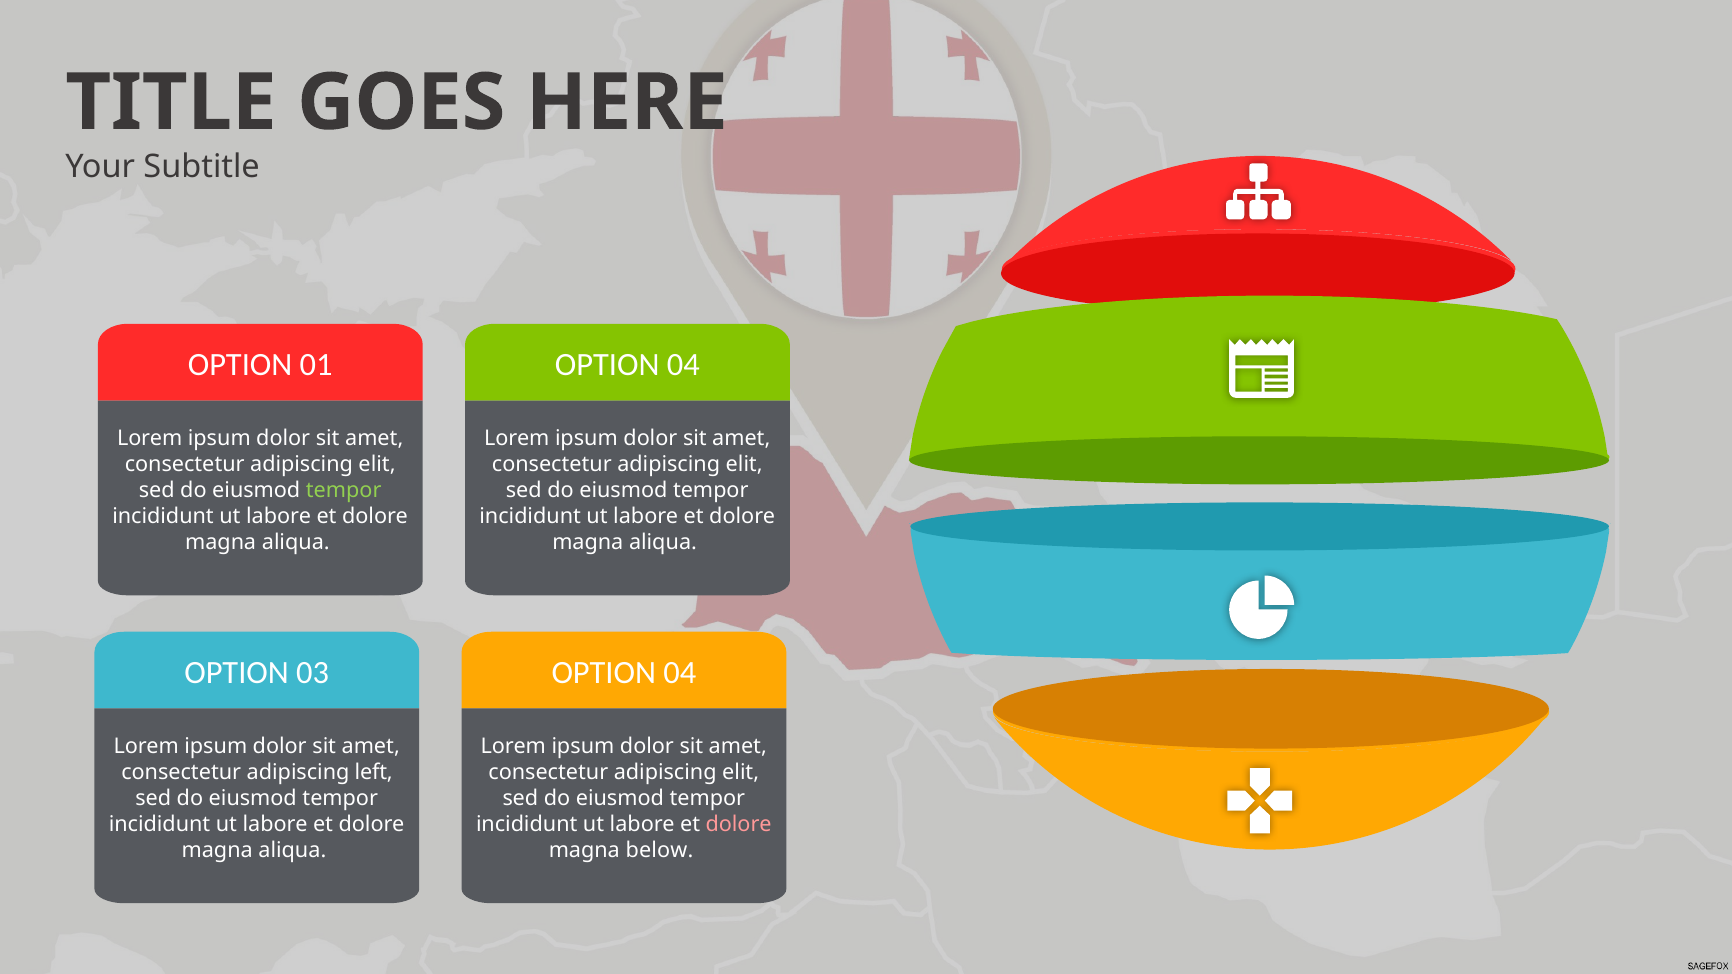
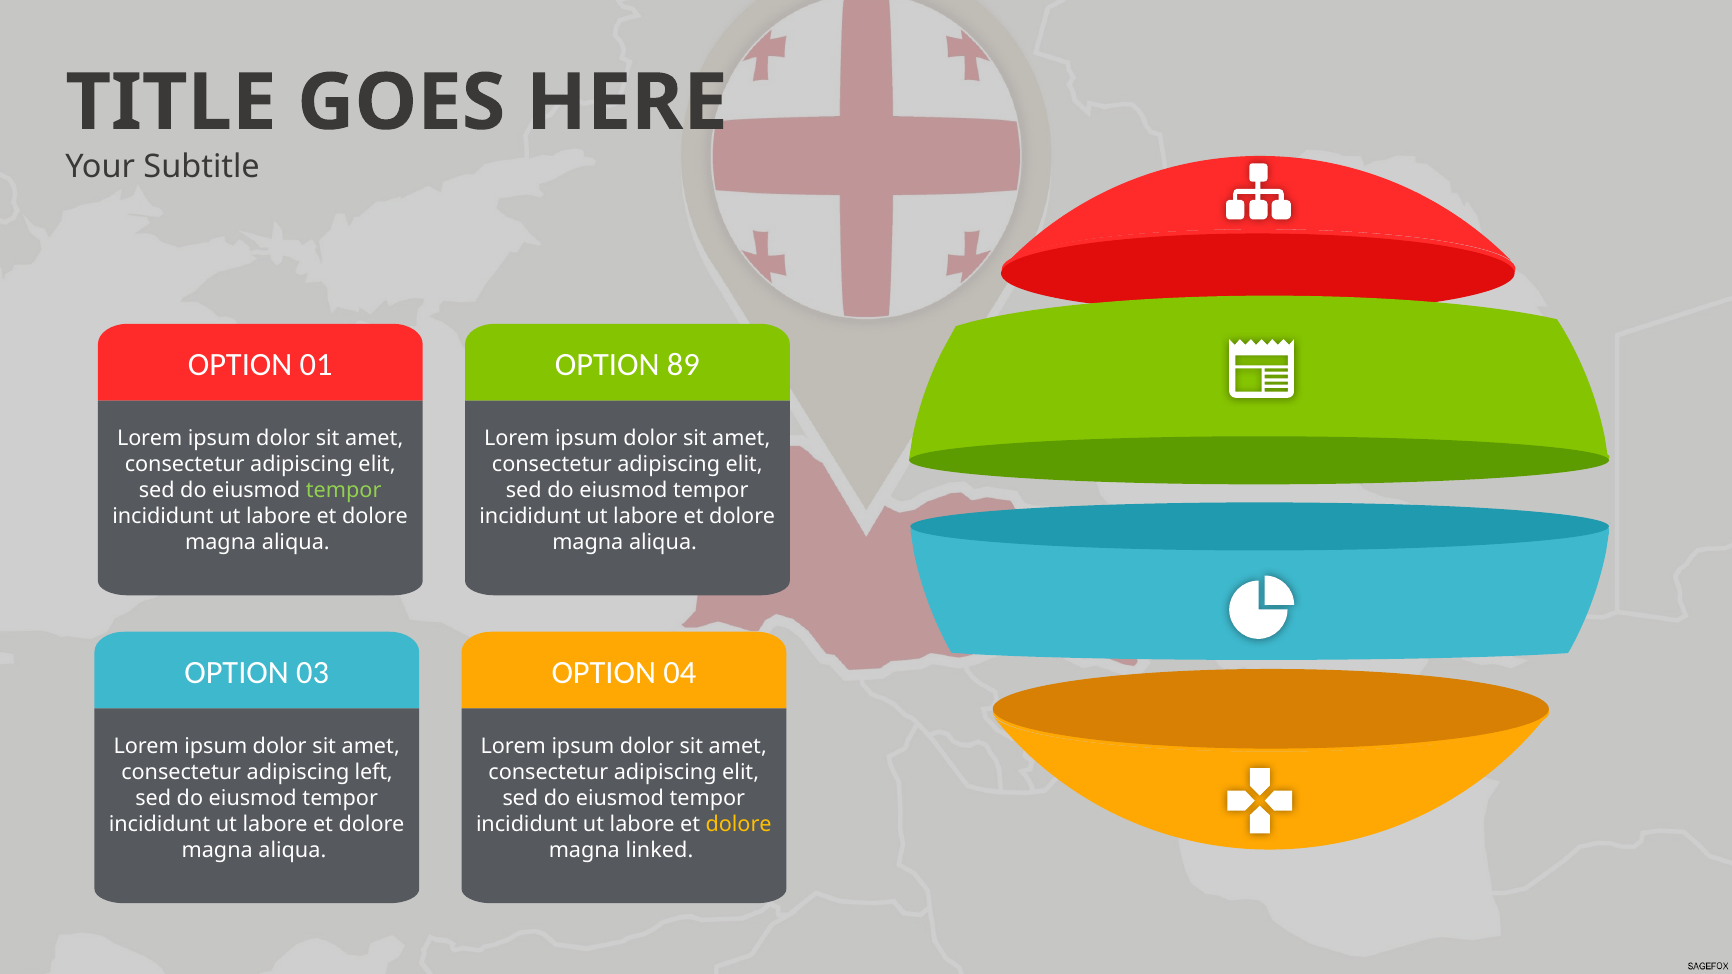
04: 04 -> 89 (683, 365)
dolore colour: pink -> yellow (739, 824)
below: below -> linked (660, 850)
